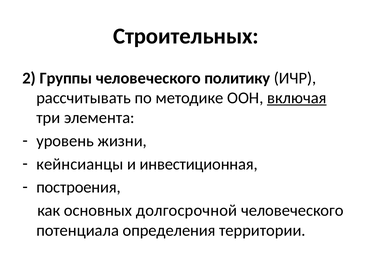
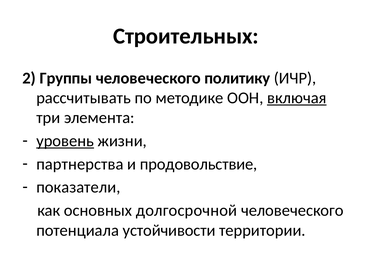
уровень underline: none -> present (65, 141)
кейнсианцы: кейнсианцы -> партнерства (80, 164)
инвестиционная: инвестиционная -> продовольствие (199, 164)
построения: построения -> показатели (78, 187)
определения: определения -> устойчивости (169, 230)
